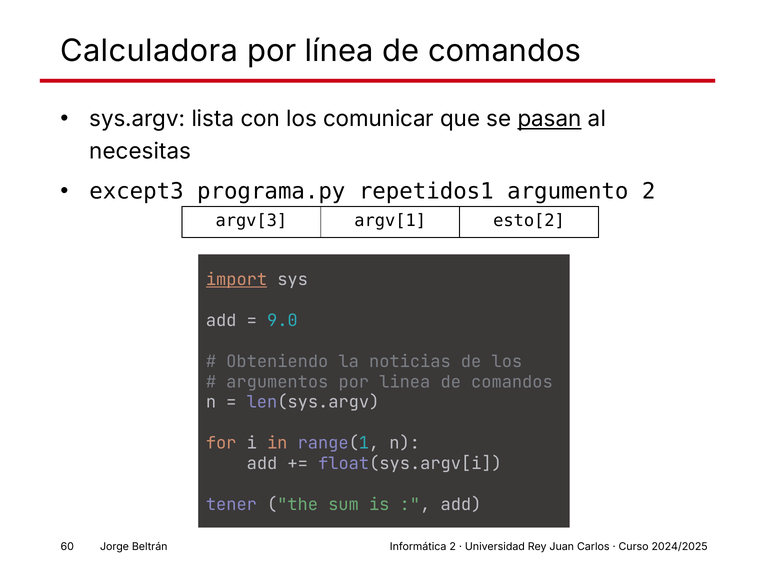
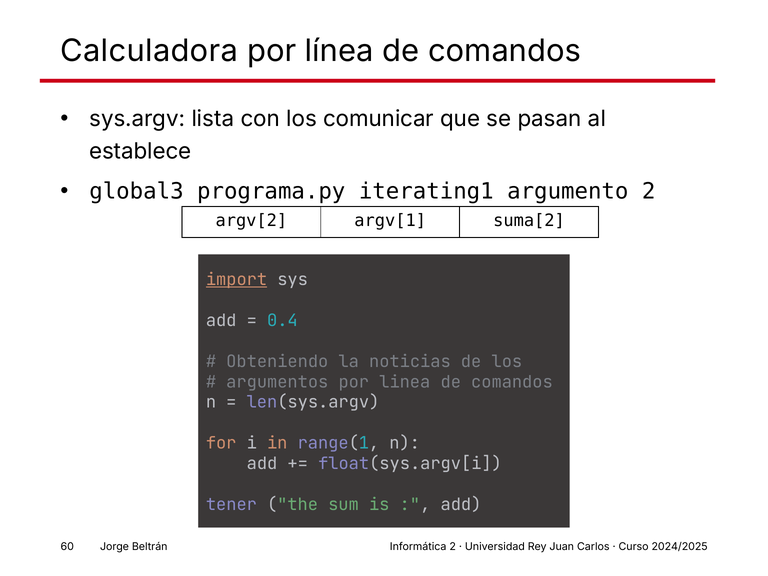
pasan underline: present -> none (550, 119)
necesitas: necesitas -> establece (140, 151)
except3: except3 -> global3 (136, 192)
repetidos1: repetidos1 -> iterating1 (426, 192)
argv[3: argv[3 -> argv[2 (251, 220)
esto[2: esto[2 -> suma[2 (529, 220)
9.0: 9.0 -> 0.4 (282, 320)
